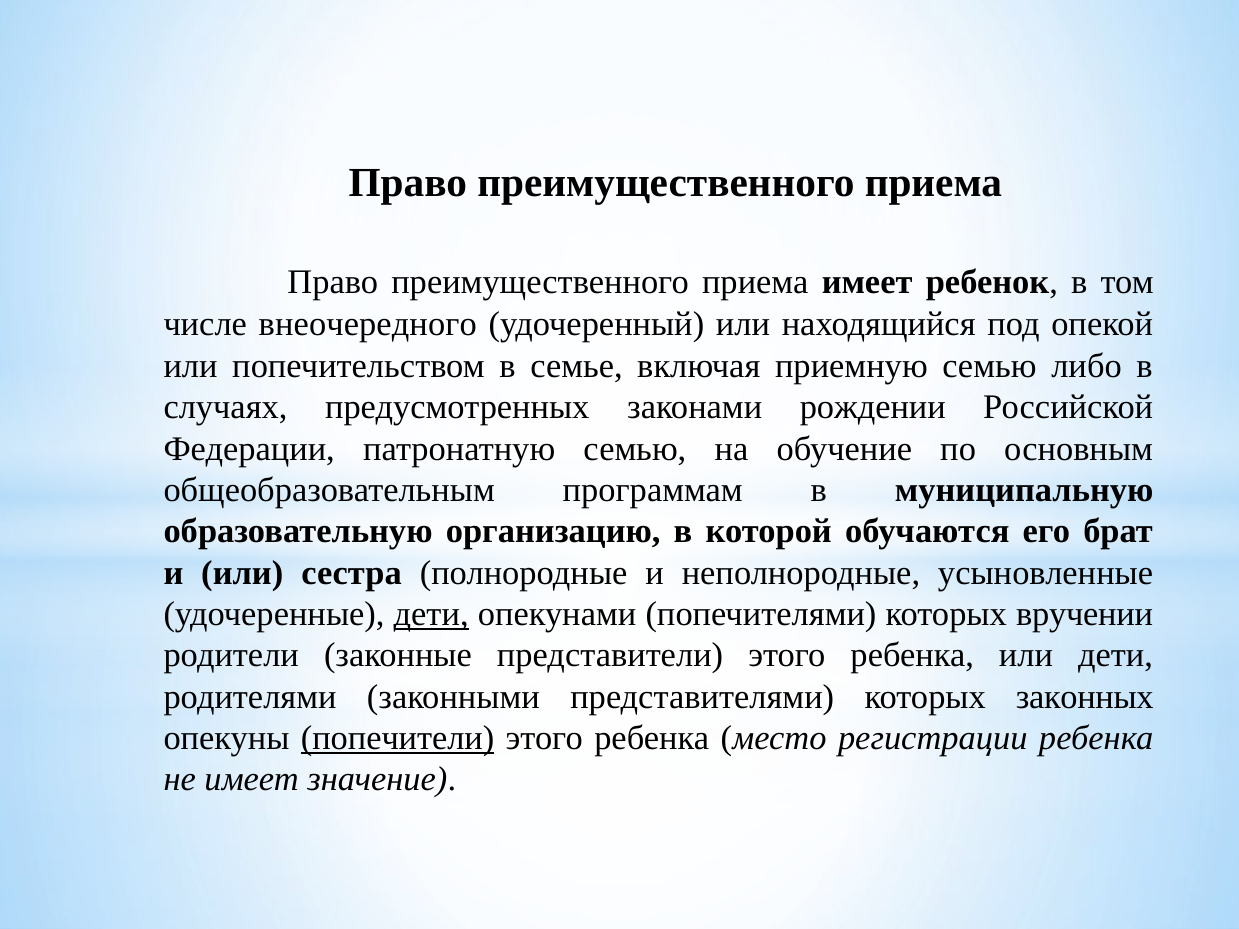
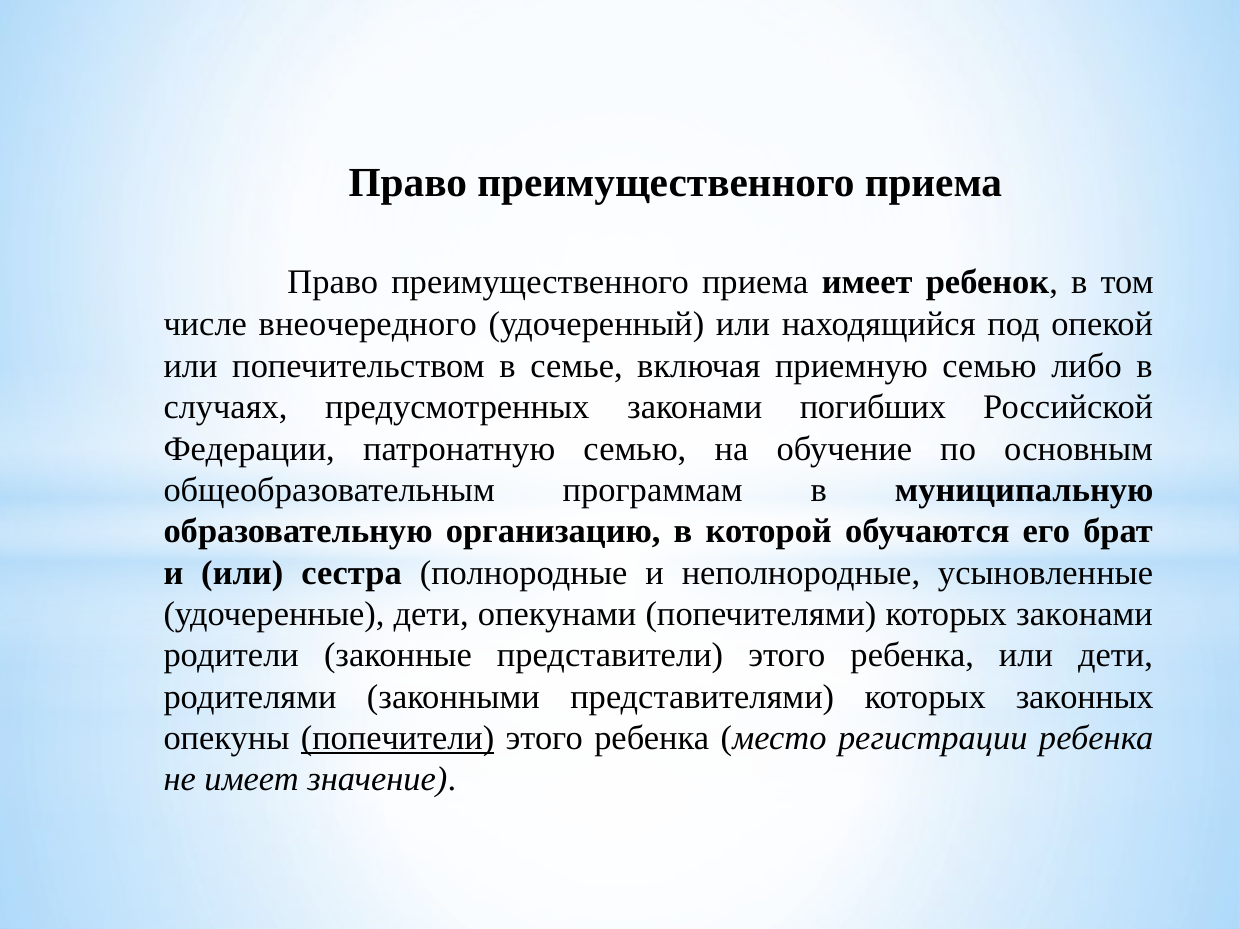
рождении: рождении -> погибших (873, 407)
дети underline: present -> none (431, 614)
которых вручении: вручении -> законами (1084, 614)
